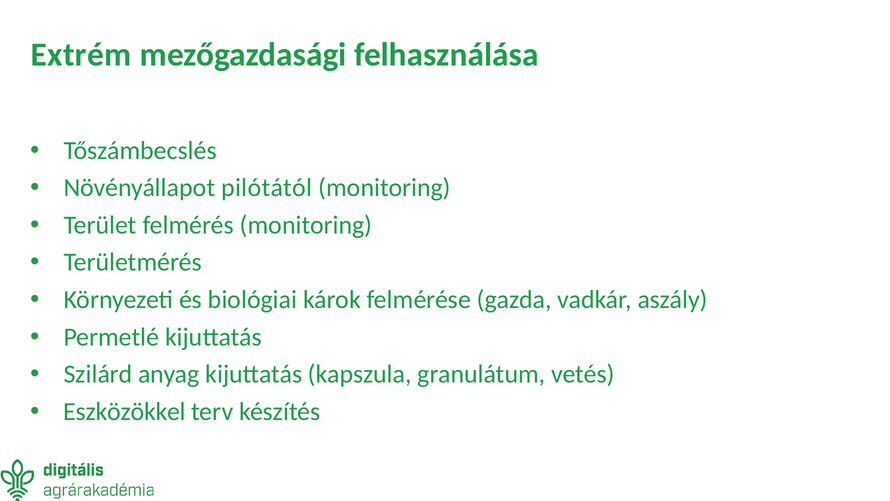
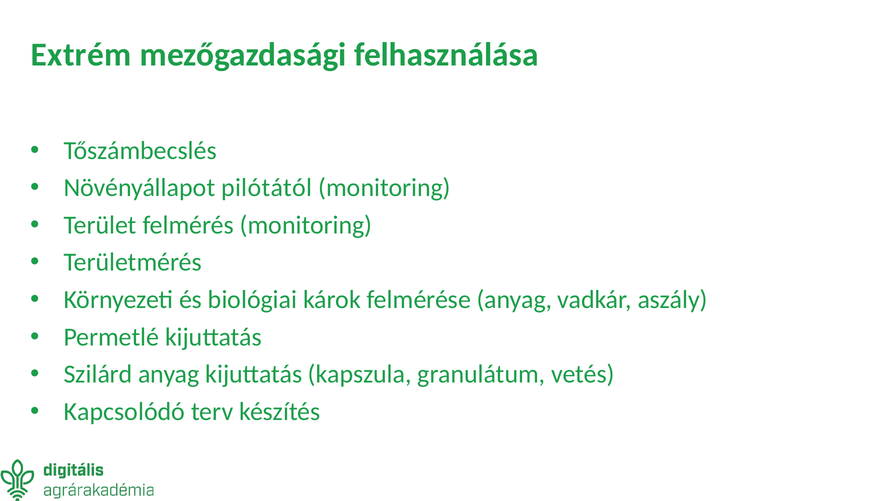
felmérése gazda: gazda -> anyag (514, 299)
Eszközökkel: Eszközökkel -> Kapcsolódó (124, 411)
